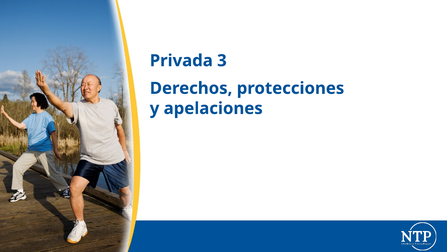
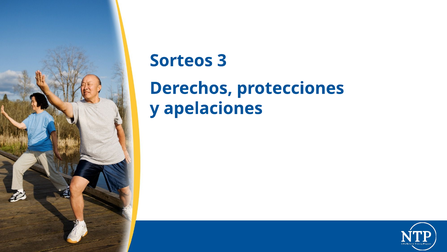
Privada: Privada -> Sorteos (181, 61)
